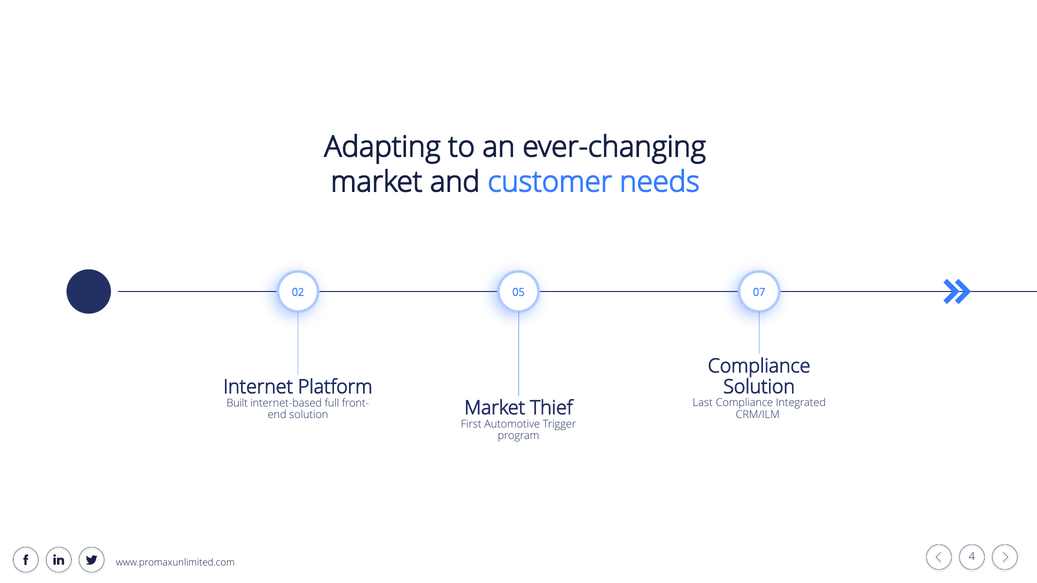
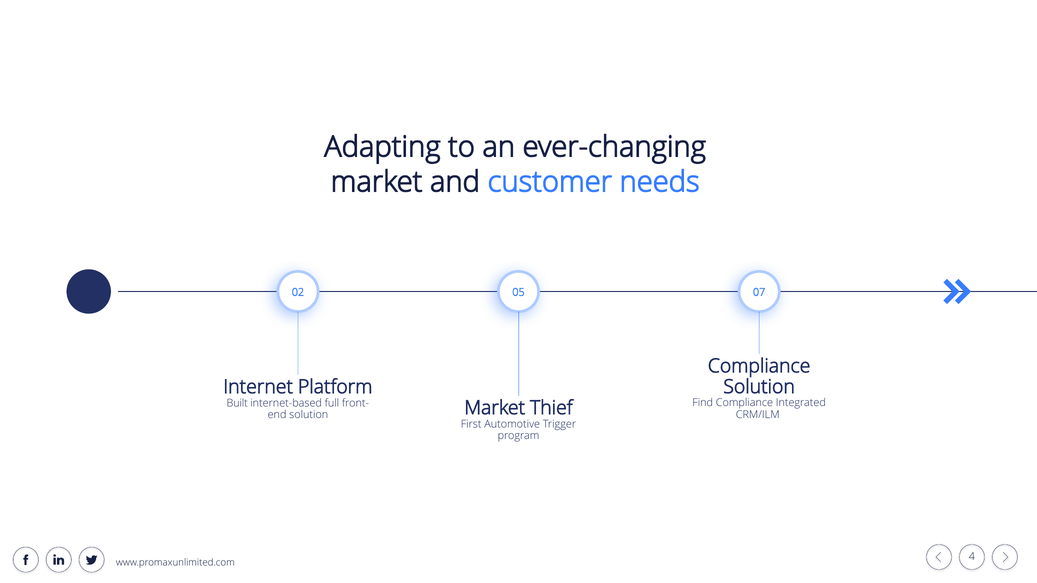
Last: Last -> Find (703, 403)
